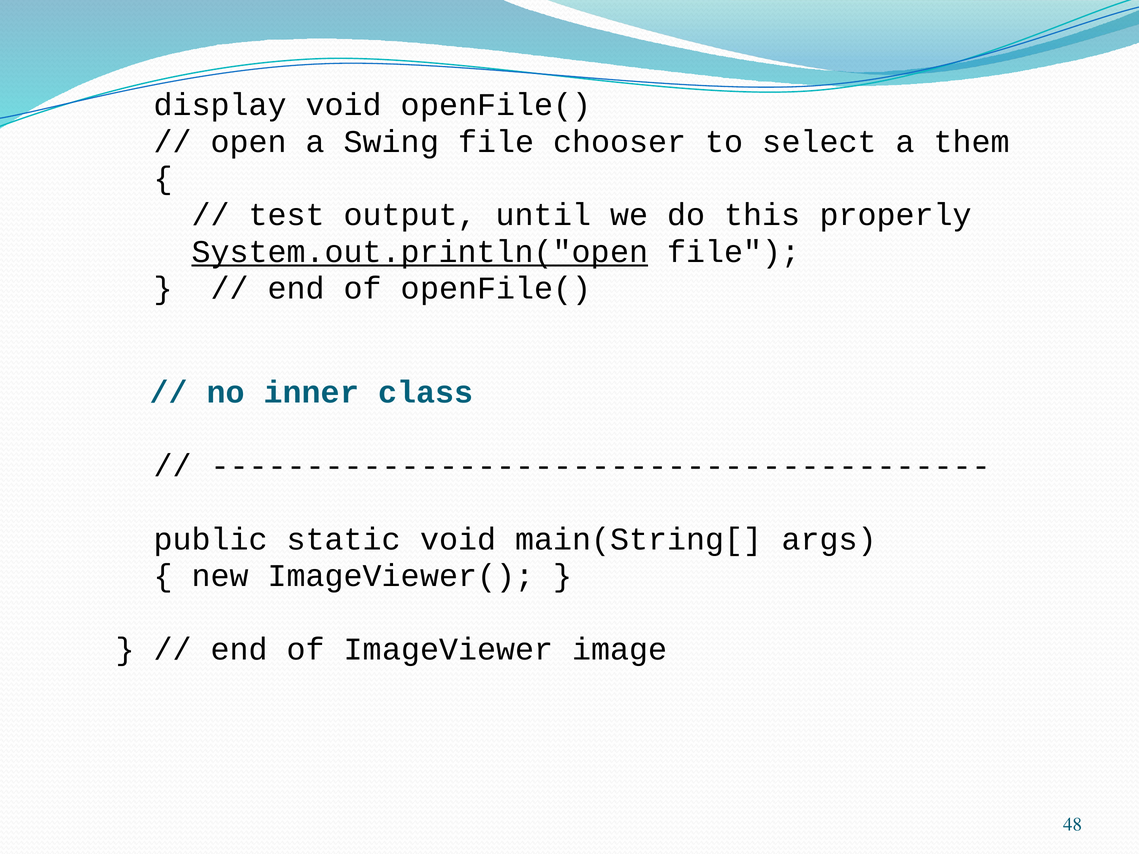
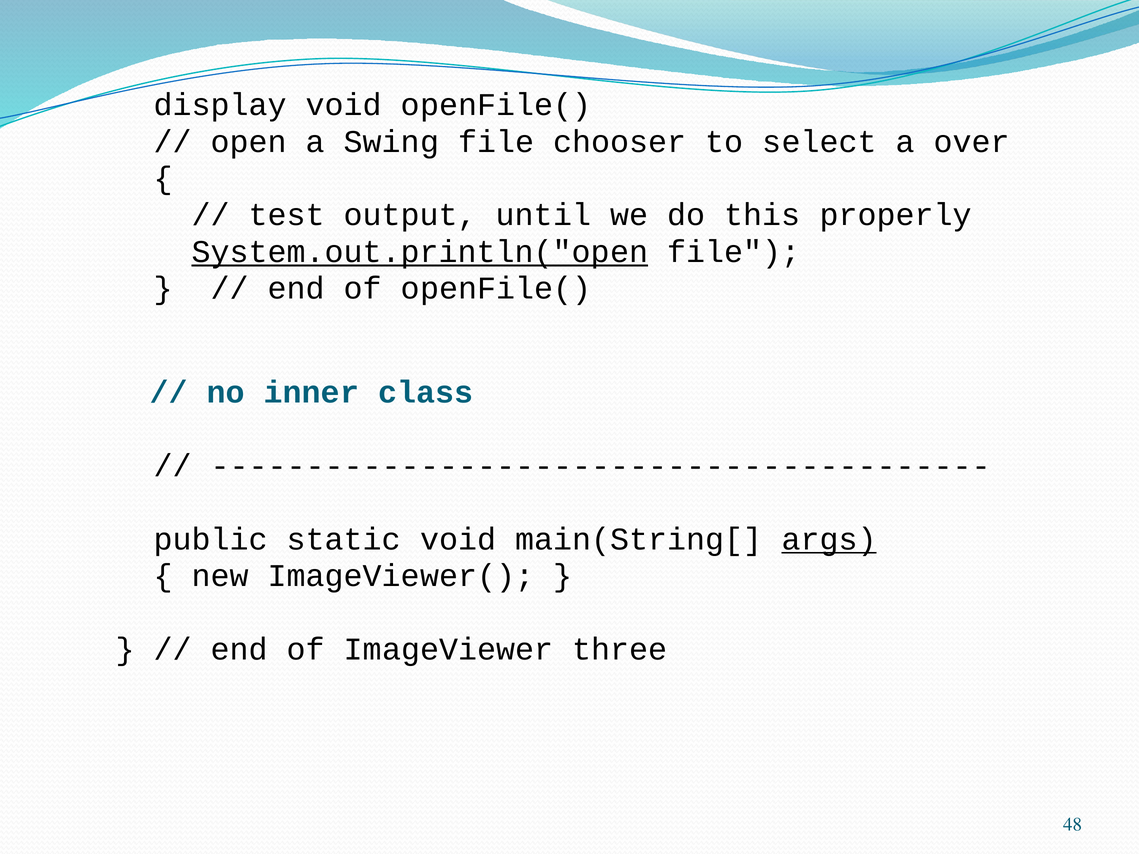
them: them -> over (972, 142)
args underline: none -> present (829, 539)
image: image -> three (620, 650)
